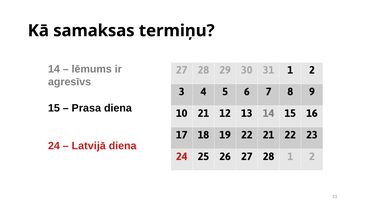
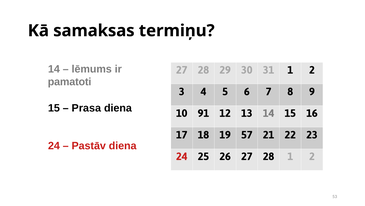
agresīvs: agresīvs -> pamatoti (70, 82)
10 21: 21 -> 91 (203, 113)
19 22: 22 -> 57 (247, 134)
Latvijā: Latvijā -> Pastāv (89, 145)
